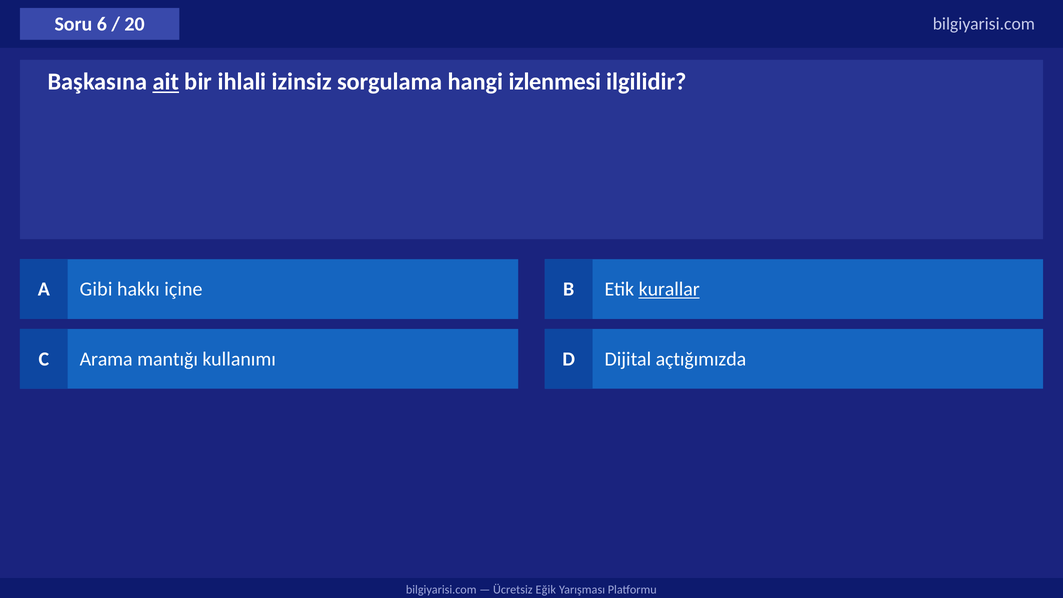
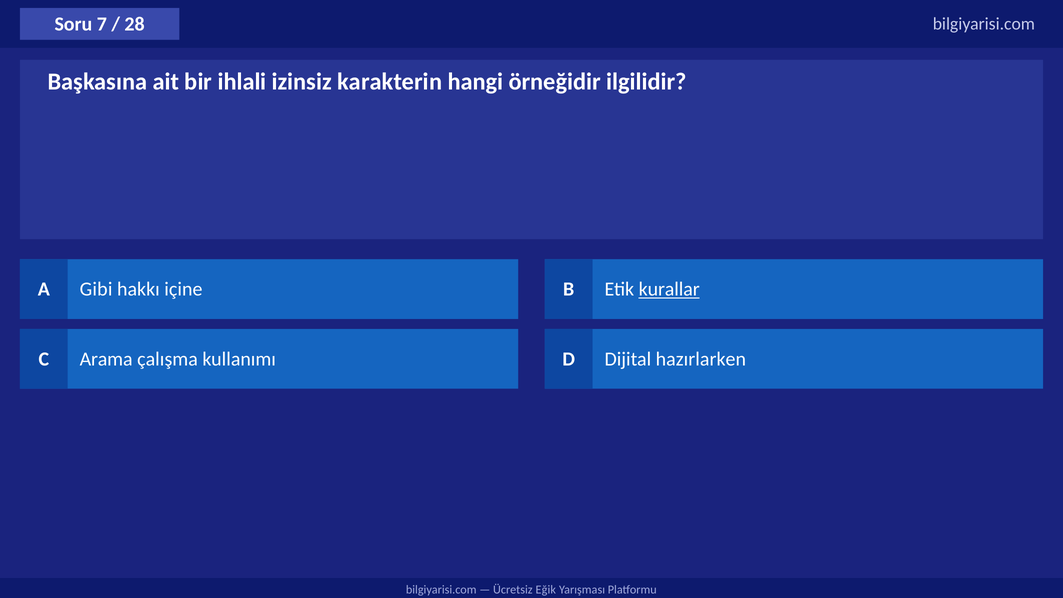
6: 6 -> 7 (102, 24)
20: 20 -> 28 (135, 24)
ait underline: present -> none (166, 82)
sorgulama: sorgulama -> karakterin (390, 82)
izlenmesi: izlenmesi -> örneğidir (555, 82)
mantığı: mantığı -> çalışma (168, 359)
açtığımızda: açtığımızda -> hazırlarken (701, 359)
